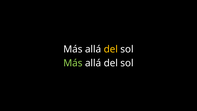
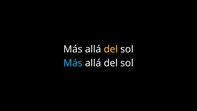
Más colour: light green -> light blue (73, 63)
